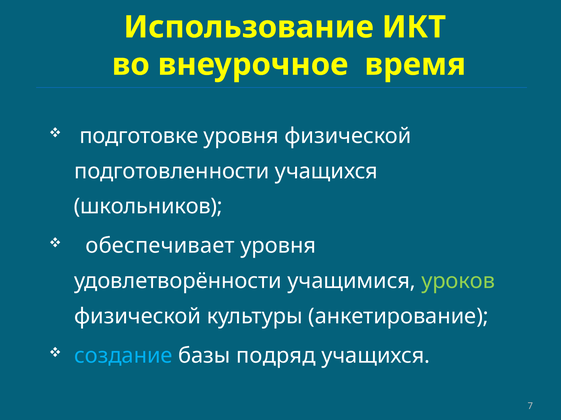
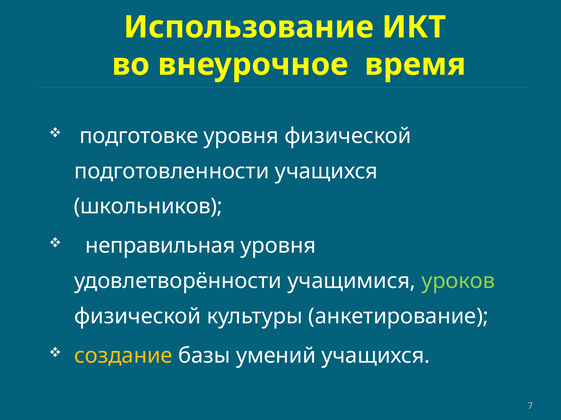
обеспечивает: обеспечивает -> неправильная (160, 246)
создание colour: light blue -> yellow (123, 356)
подряд: подряд -> умений (276, 356)
